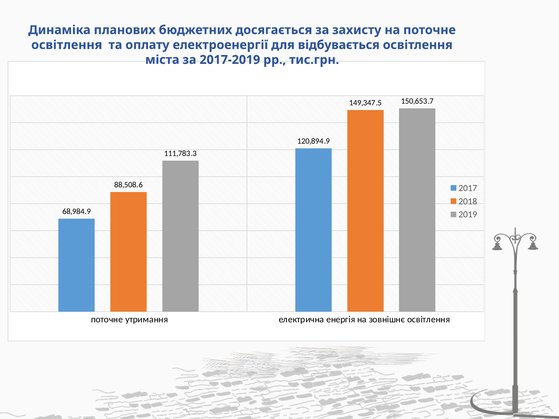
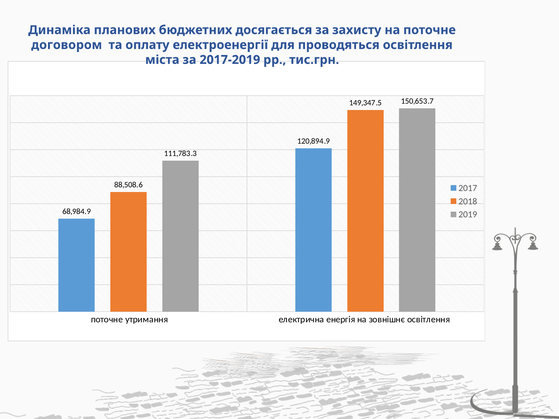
освітлення: освітлення -> договором (67, 45)
відбувається: відбувається -> проводяться (339, 45)
